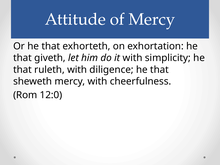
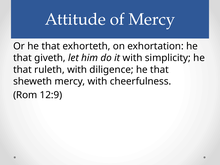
12:0: 12:0 -> 12:9 (51, 95)
